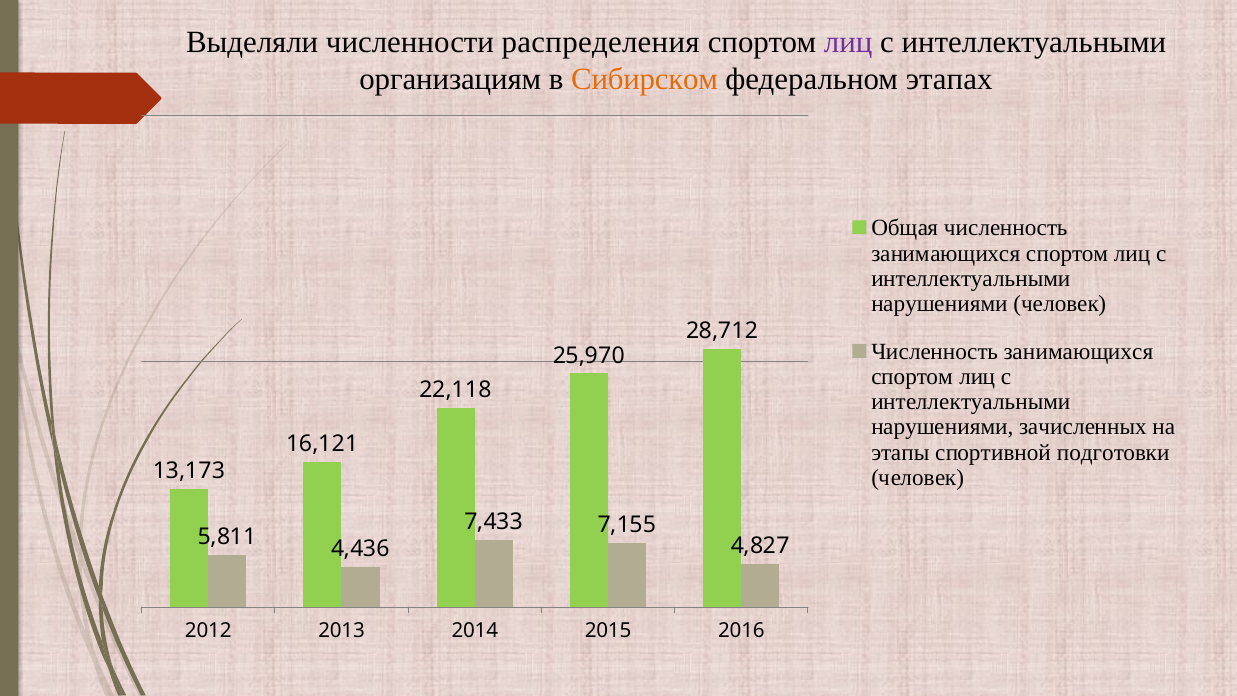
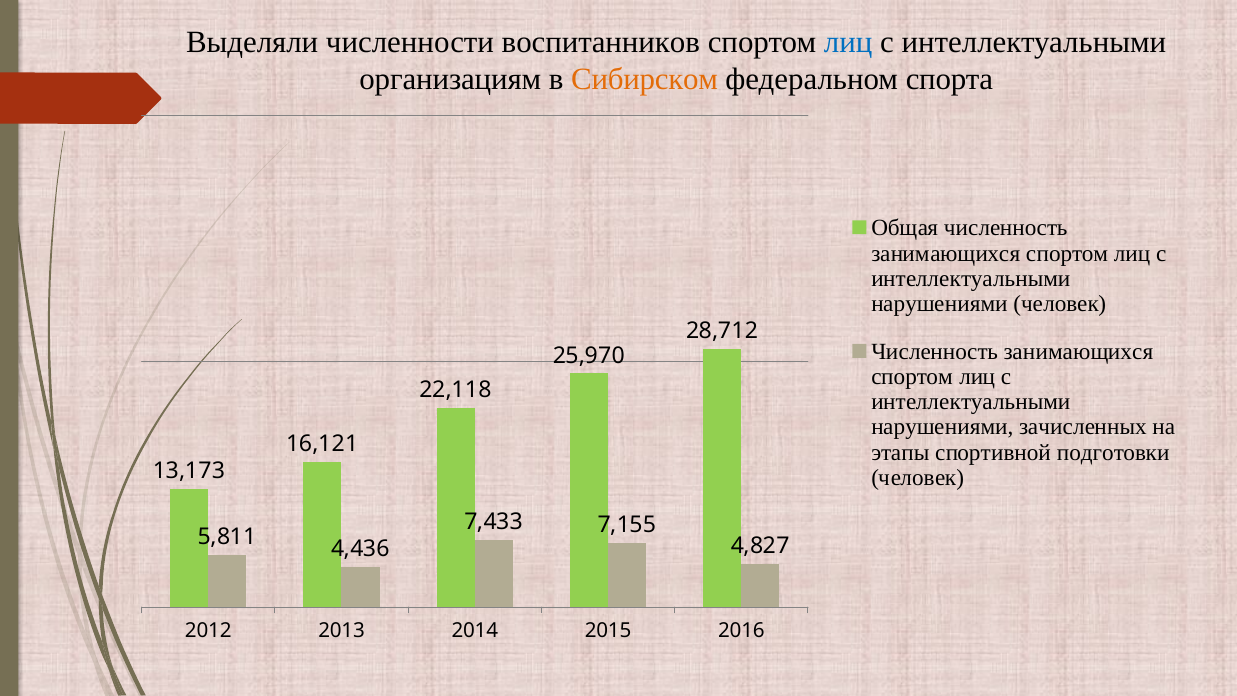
распределения: распределения -> воспитанников (601, 42)
лиц colour: purple -> blue (848, 42)
этапах: этапах -> спорта (949, 79)
